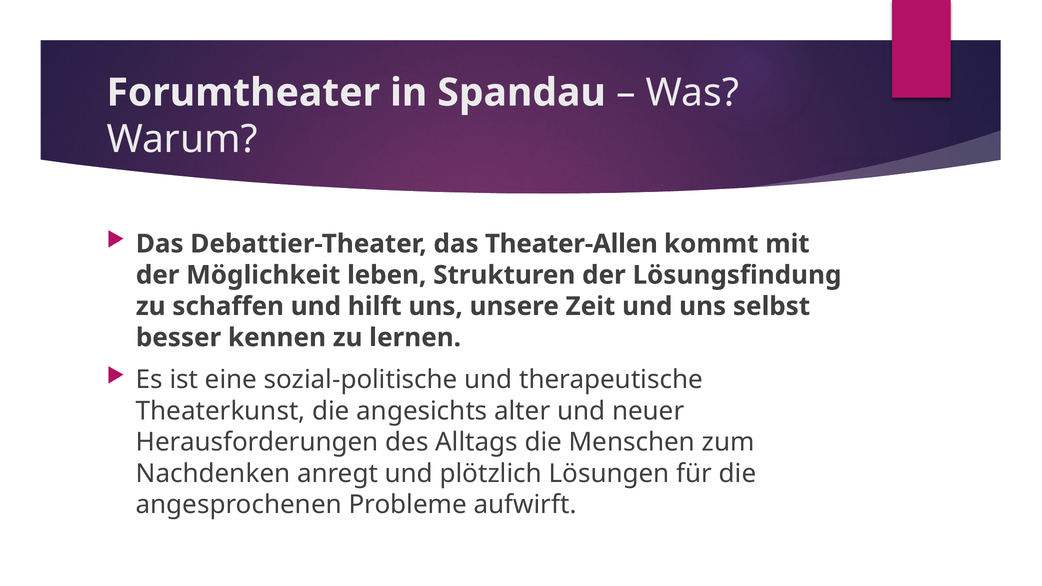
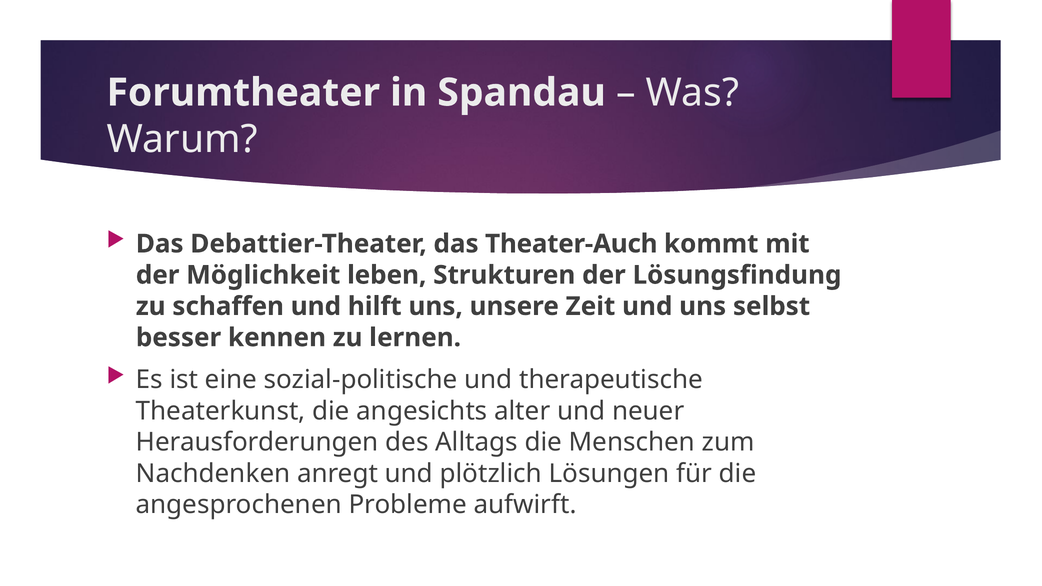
Theater-Allen: Theater-Allen -> Theater-Auch (571, 244)
